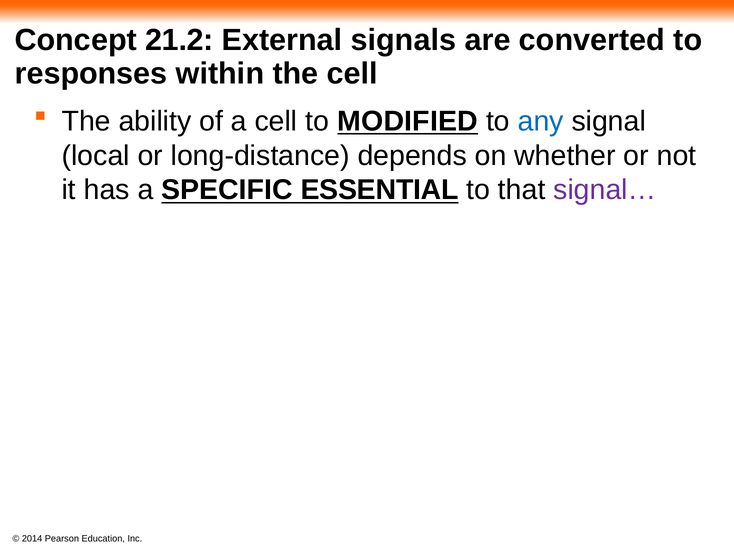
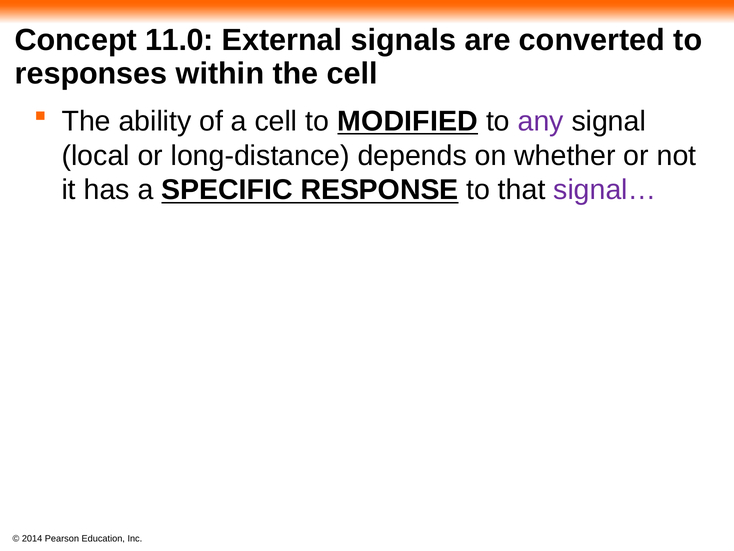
21.2: 21.2 -> 11.0 (179, 40)
any colour: blue -> purple (541, 121)
ESSENTIAL: ESSENTIAL -> RESPONSE (380, 190)
